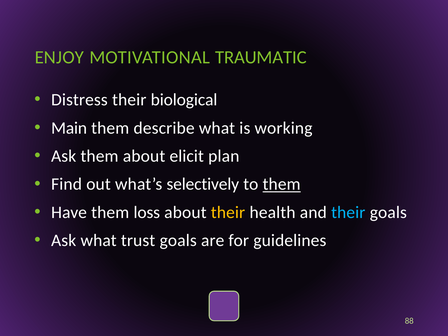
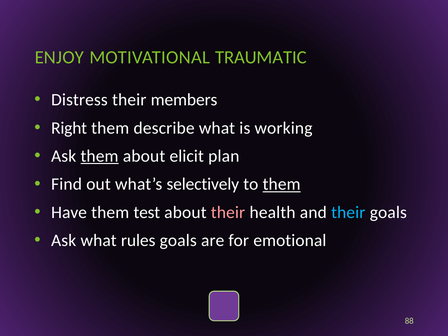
biological: biological -> members (184, 100)
Main: Main -> Right (69, 128)
them underline: none -> present (99, 156)
loss: loss -> test (147, 212)
their colour: yellow -> pink (228, 212)
trust: trust -> rules (138, 241)
guidelines: guidelines -> emotional (290, 241)
